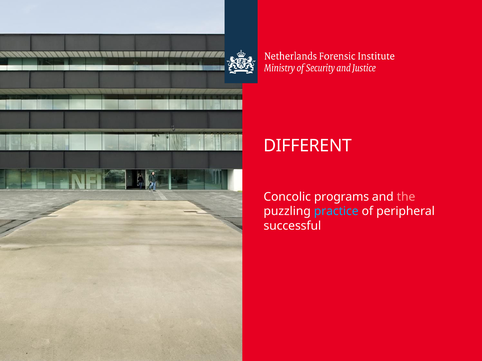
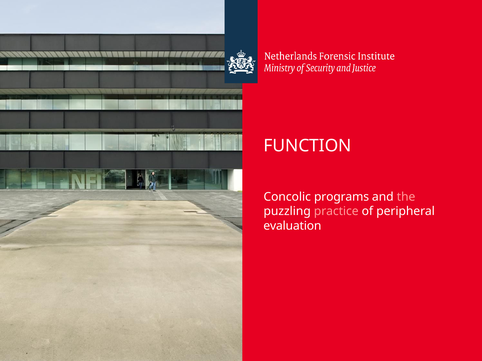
DIFFERENT: DIFFERENT -> FUNCTION (308, 146)
practice colour: light blue -> pink (336, 212)
successful: successful -> evaluation (292, 226)
